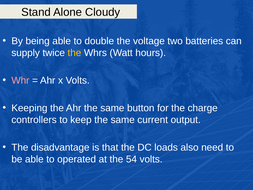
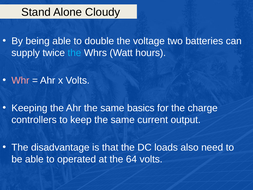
the colour: yellow -> light blue (74, 53)
button: button -> basics (141, 108)
54: 54 -> 64 (131, 159)
